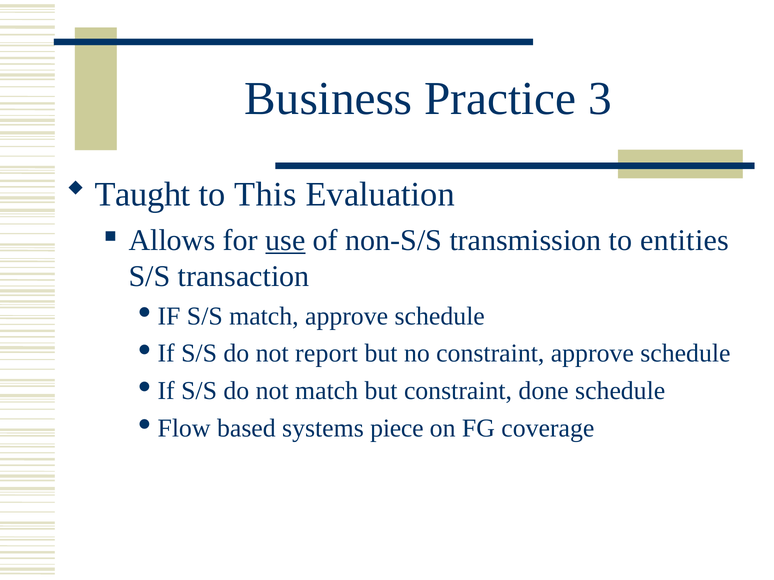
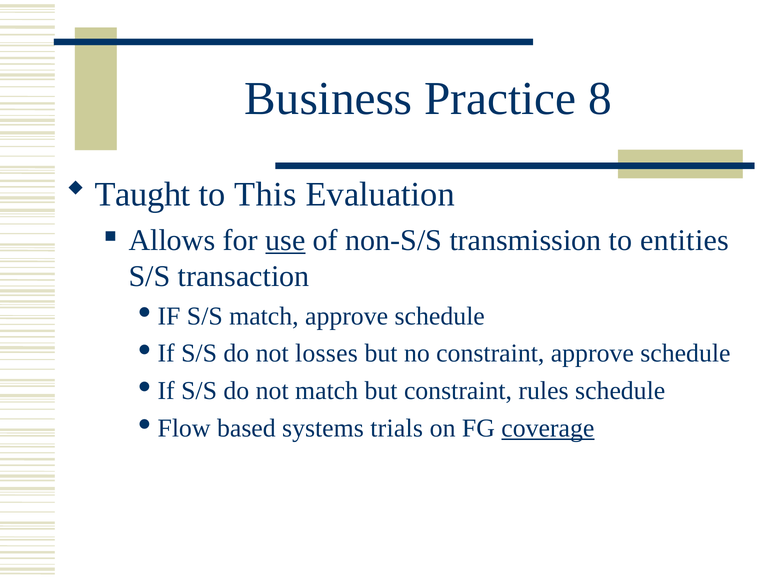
3: 3 -> 8 (600, 99)
report: report -> losses (326, 354)
done: done -> rules (544, 391)
piece: piece -> trials (397, 429)
coverage underline: none -> present (548, 429)
